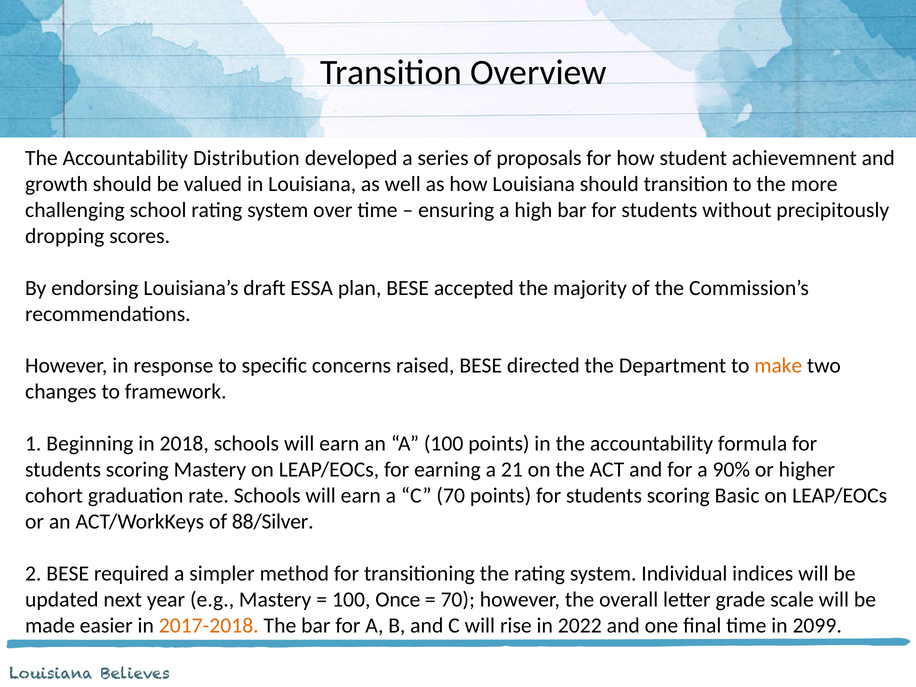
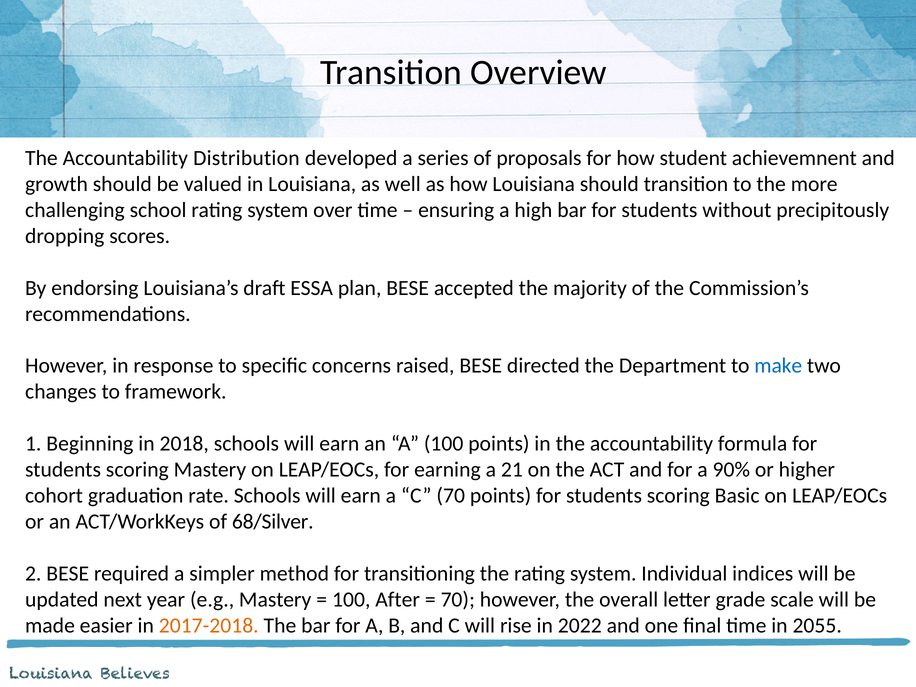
make colour: orange -> blue (778, 366)
88/Silver: 88/Silver -> 68/Silver (273, 522)
Once: Once -> After (398, 600)
2099: 2099 -> 2055 (817, 625)
